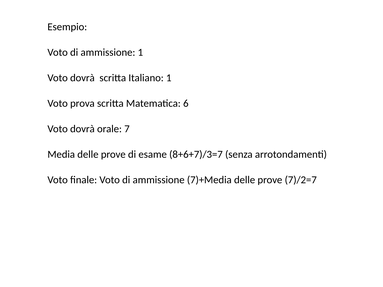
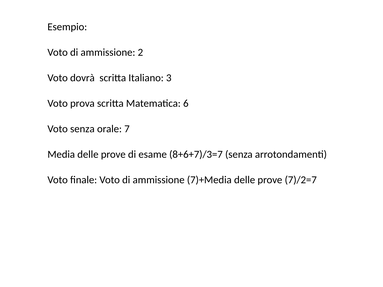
ammissione 1: 1 -> 2 (140, 52)
Italiano 1: 1 -> 3 (169, 78)
dovrà: dovrà -> senza (82, 129)
